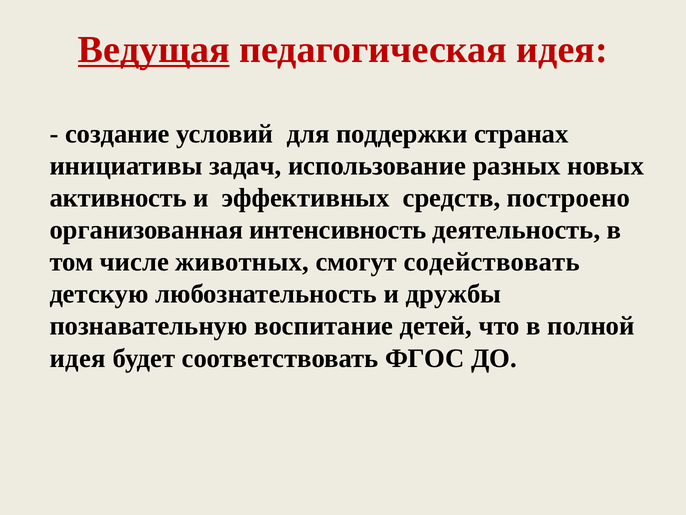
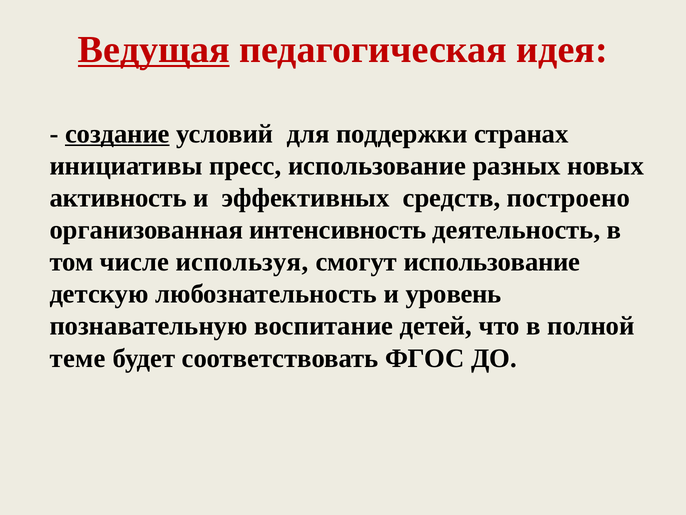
создание underline: none -> present (117, 134)
задач: задач -> пресс (245, 166)
животных: животных -> используя (242, 262)
смогут содействовать: содействовать -> использование (492, 262)
дружбы: дружбы -> уровень (454, 294)
идея: идея -> теме (78, 358)
